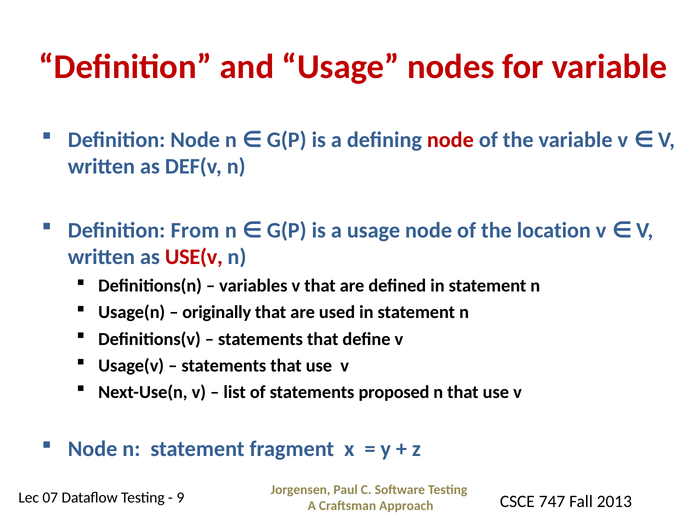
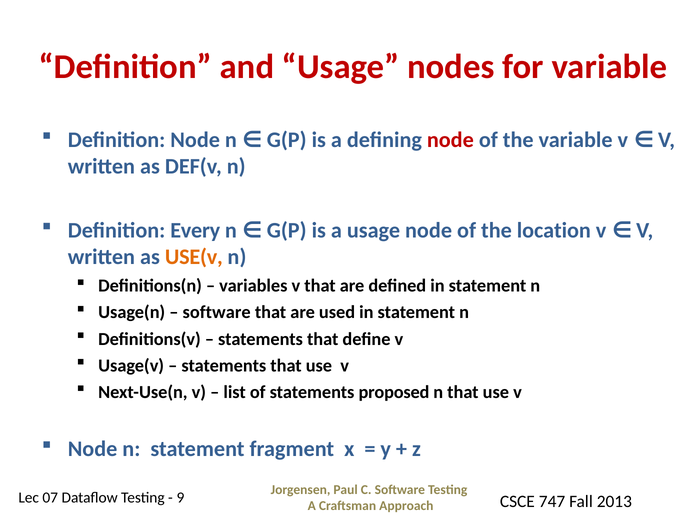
From: From -> Every (195, 231)
USE(v colour: red -> orange (194, 257)
originally: originally -> software (217, 313)
